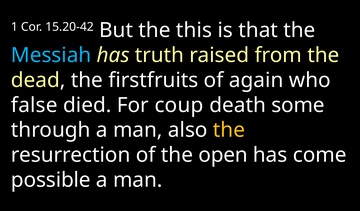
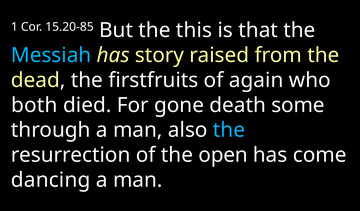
15.20-42: 15.20-42 -> 15.20-85 (69, 27)
truth: truth -> story (159, 55)
false: false -> both (34, 105)
coup: coup -> gone (179, 105)
the colour: yellow -> light blue (229, 130)
possible: possible -> dancing (51, 180)
